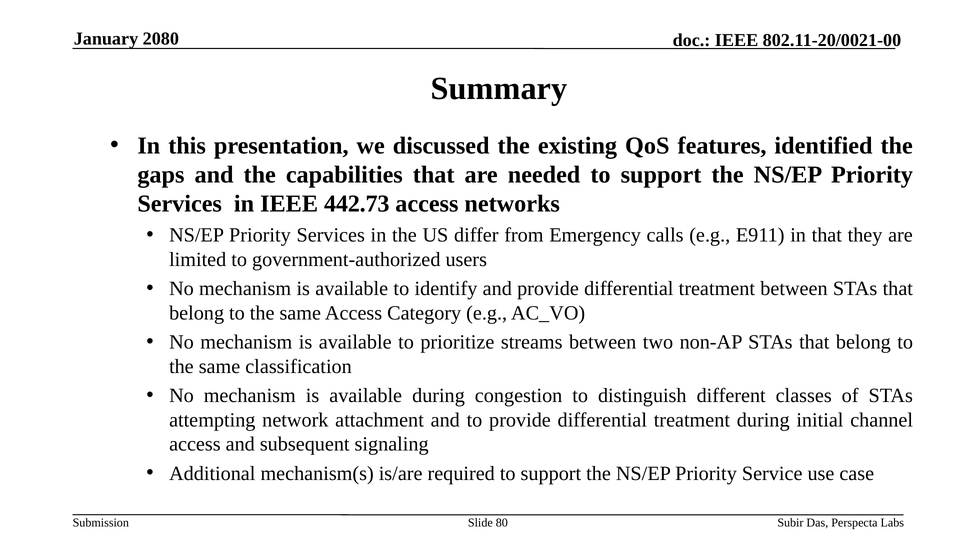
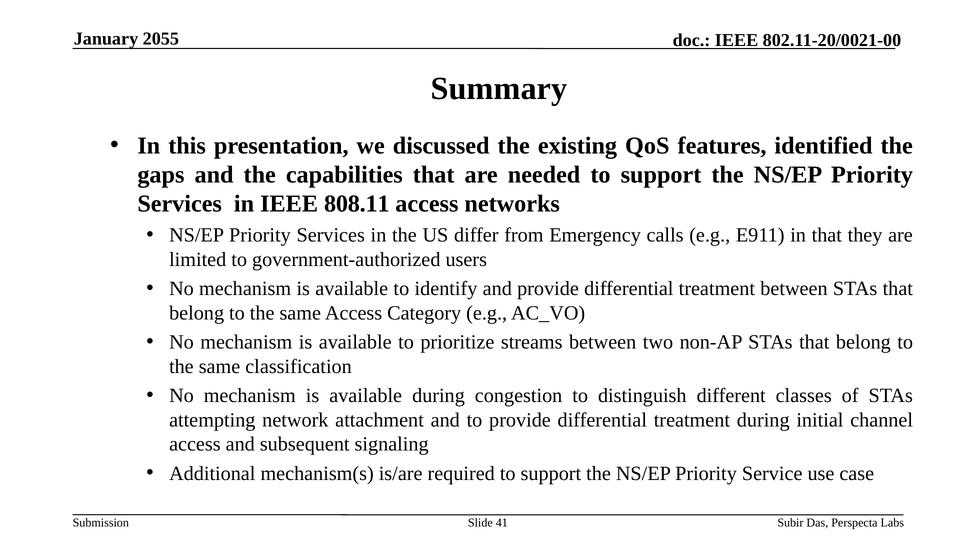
2080: 2080 -> 2055 (161, 38)
442.73: 442.73 -> 808.11 (357, 204)
80: 80 -> 41 (502, 522)
